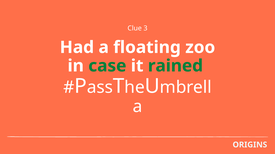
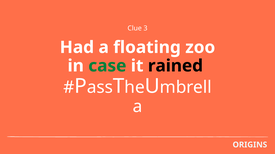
rained colour: green -> black (175, 66)
